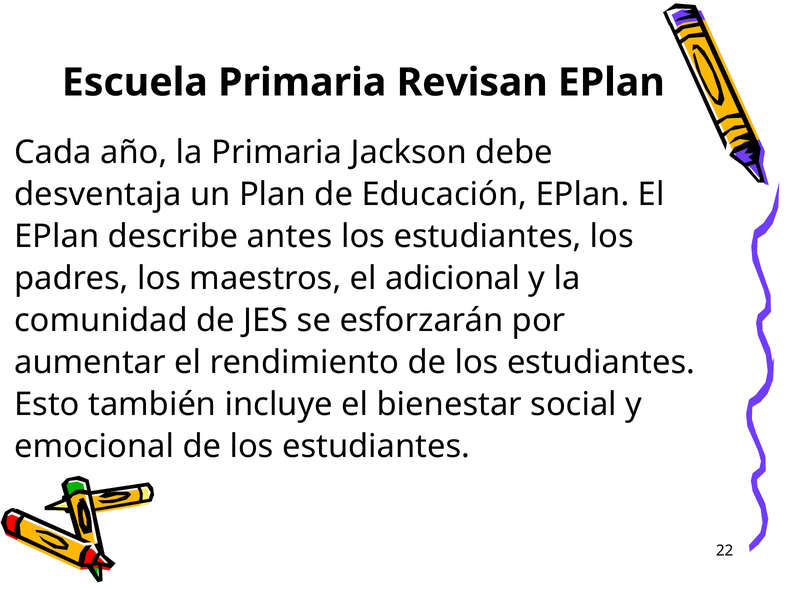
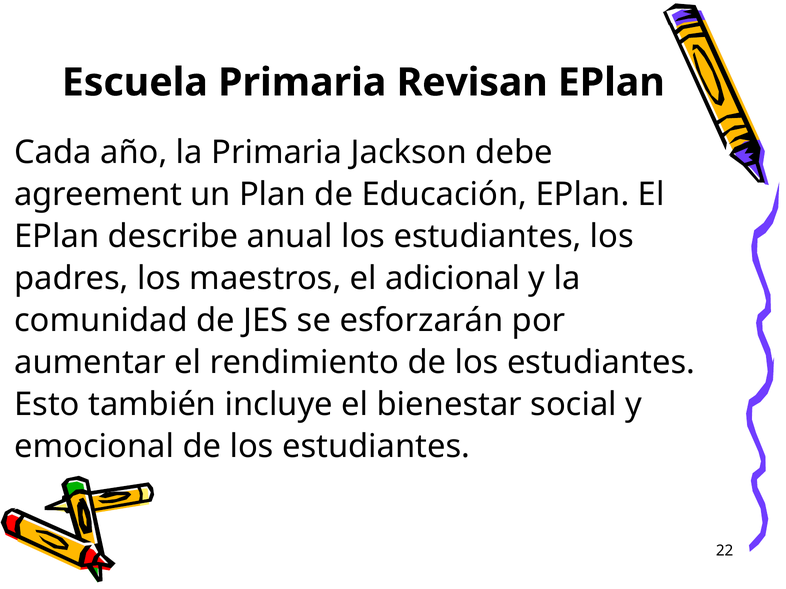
desventaja: desventaja -> agreement (98, 195)
antes: antes -> anual (290, 237)
